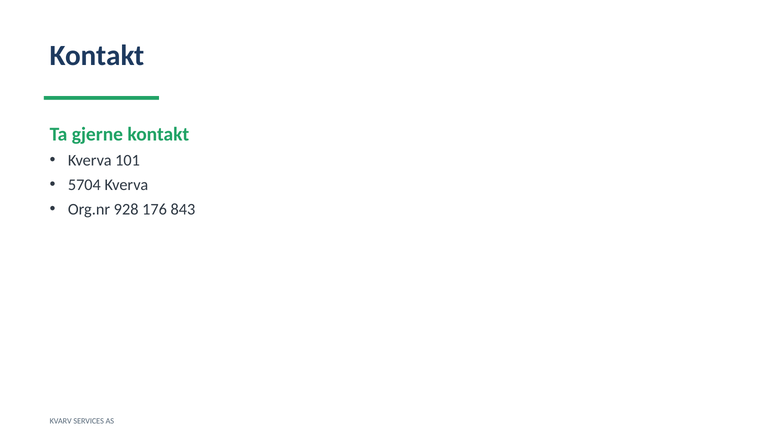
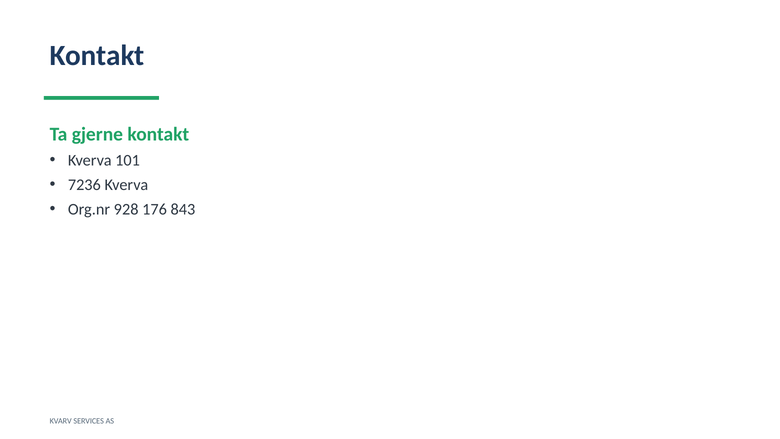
5704: 5704 -> 7236 (84, 185)
